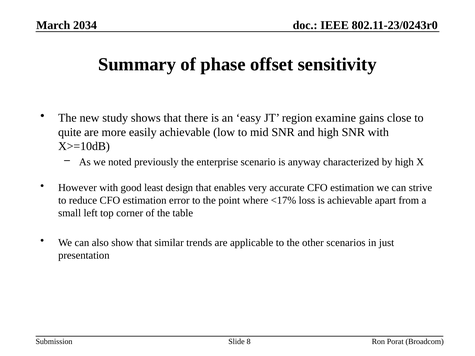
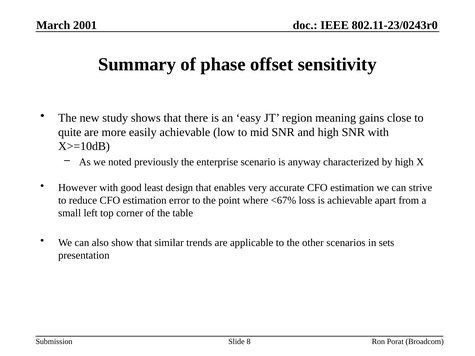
2034: 2034 -> 2001 (85, 25)
examine: examine -> meaning (336, 118)
<17%: <17% -> <67% (284, 201)
just: just -> sets (387, 243)
